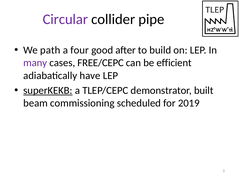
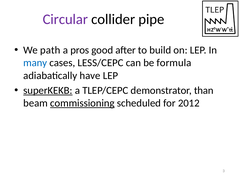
four: four -> pros (80, 50)
many colour: purple -> blue (35, 63)
FREE/CEPC: FREE/CEPC -> LESS/CEPC (101, 63)
efficient: efficient -> formula (174, 63)
built: built -> than (204, 91)
commissioning underline: none -> present (82, 103)
2019: 2019 -> 2012 (189, 103)
